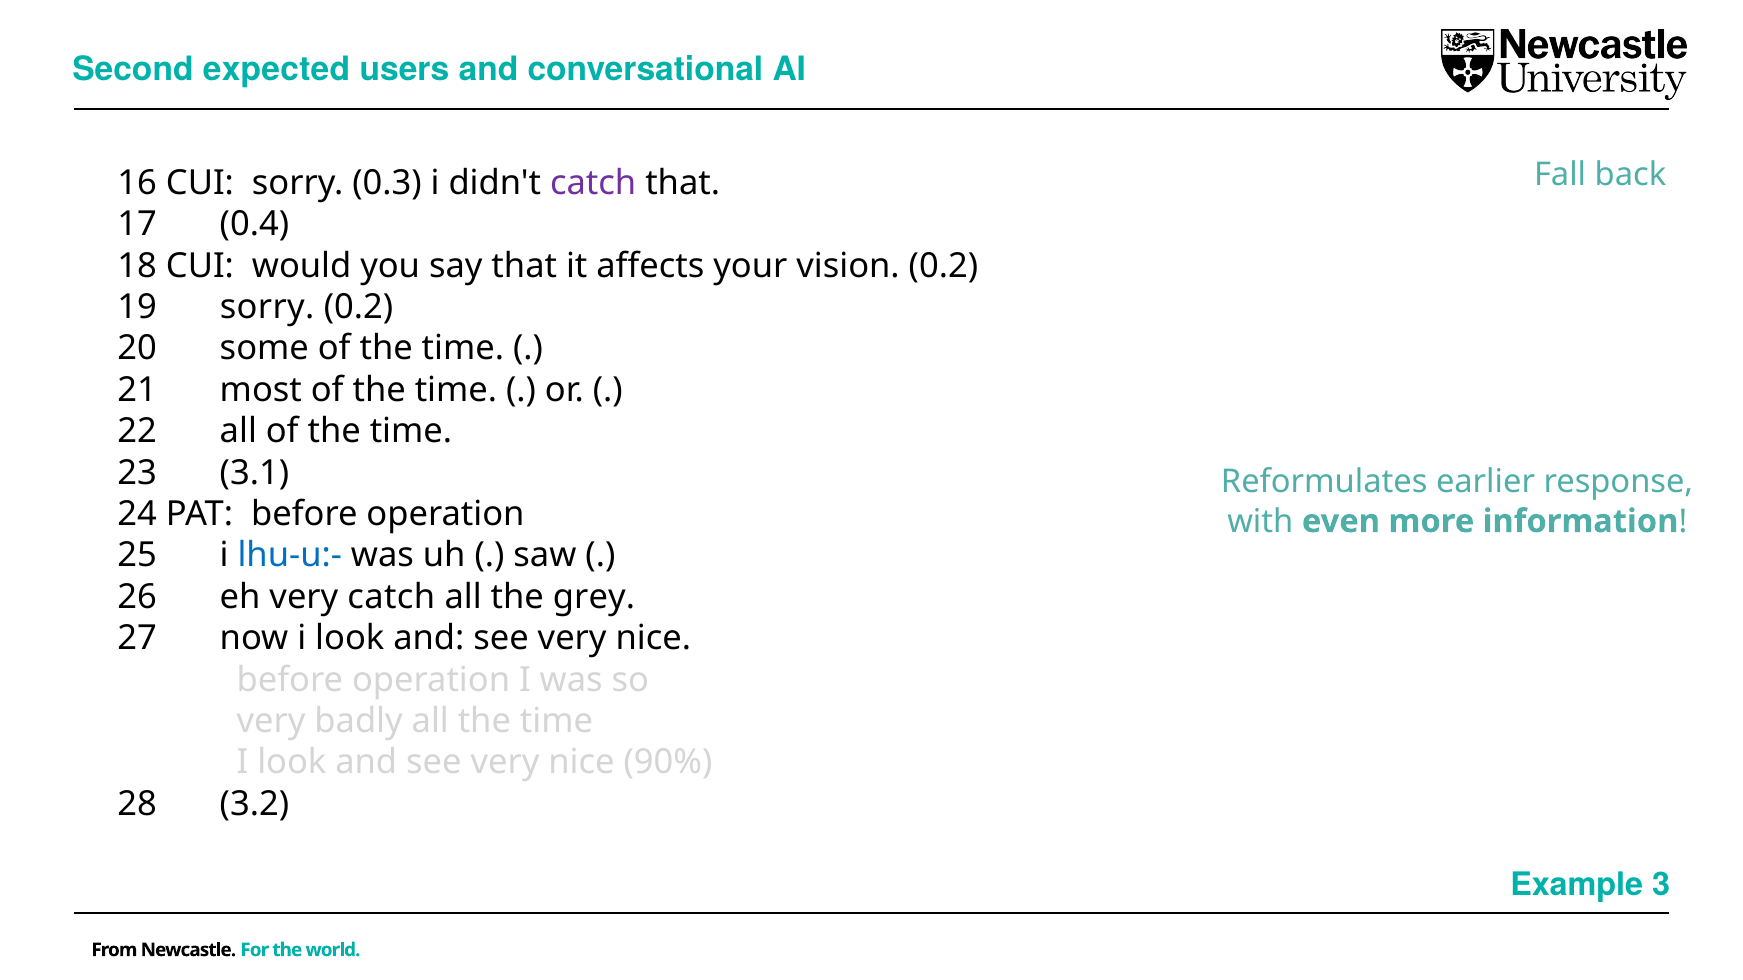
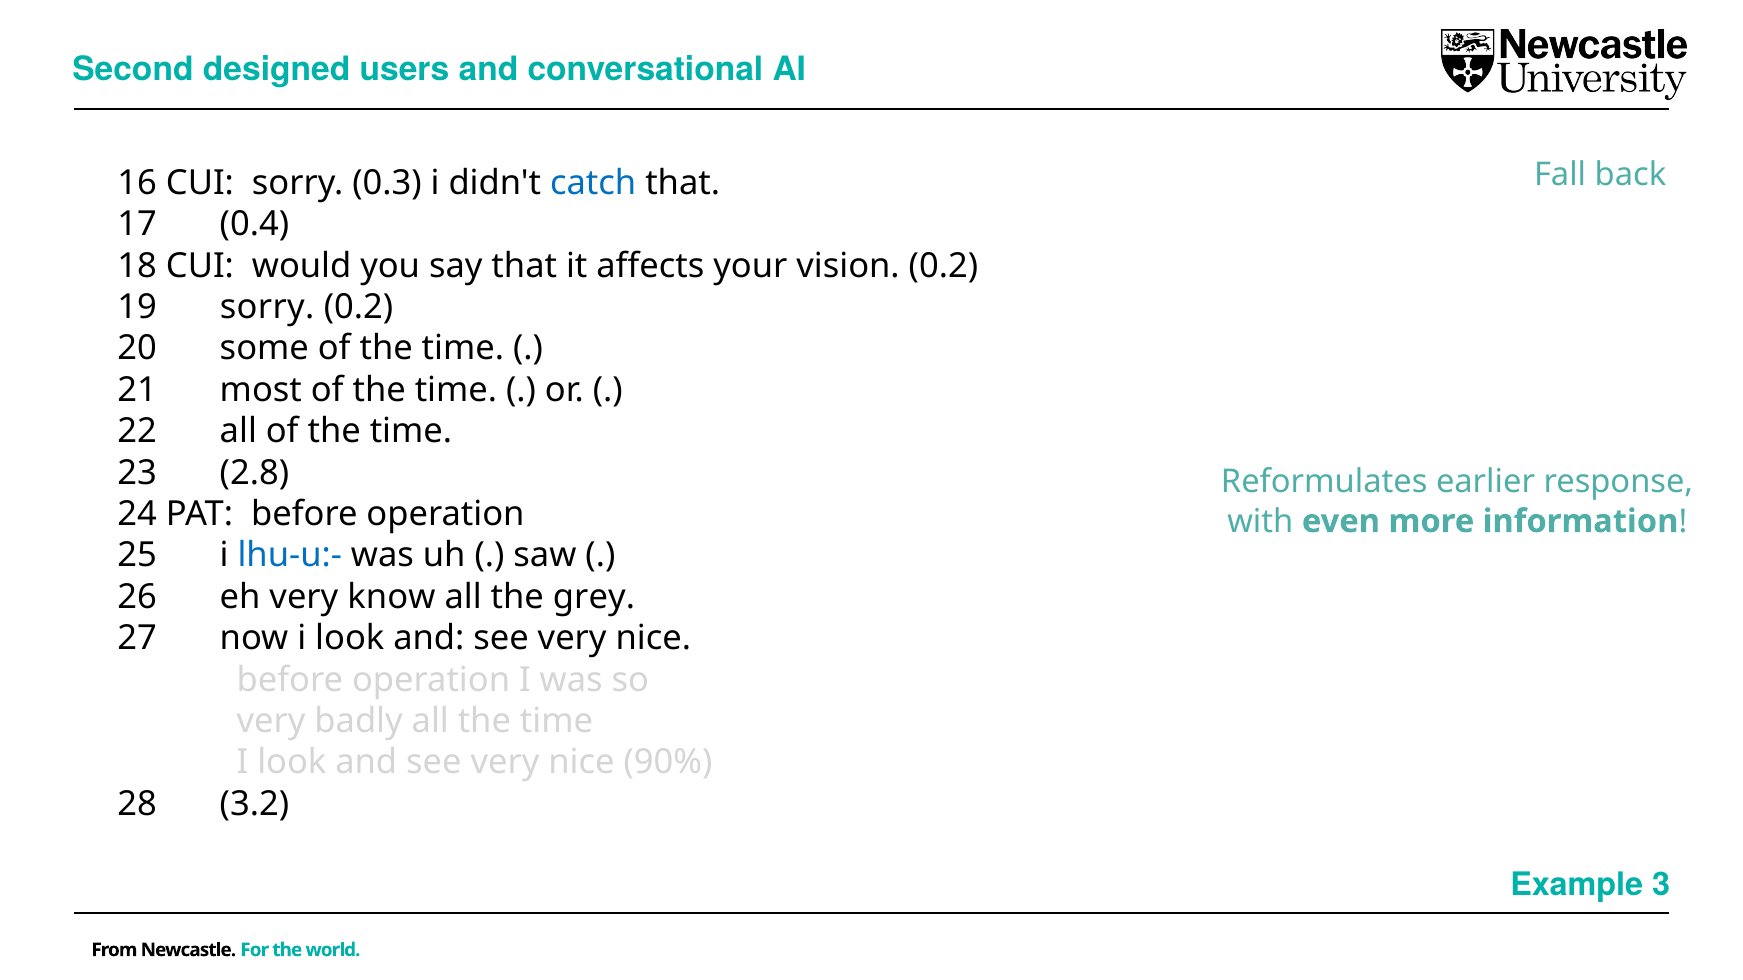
expected: expected -> designed (277, 69)
catch colour: purple -> blue (593, 183)
3.1: 3.1 -> 2.8 (254, 473)
very catch: catch -> know (391, 597)
